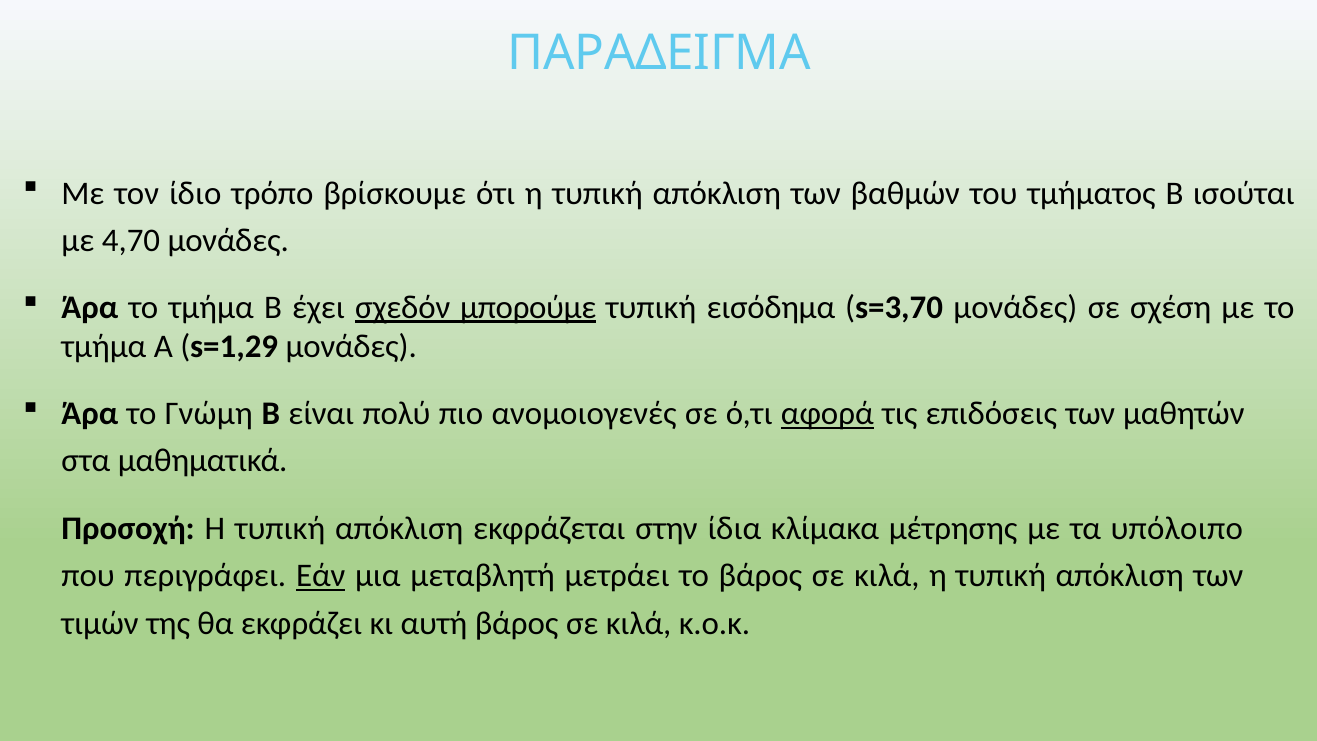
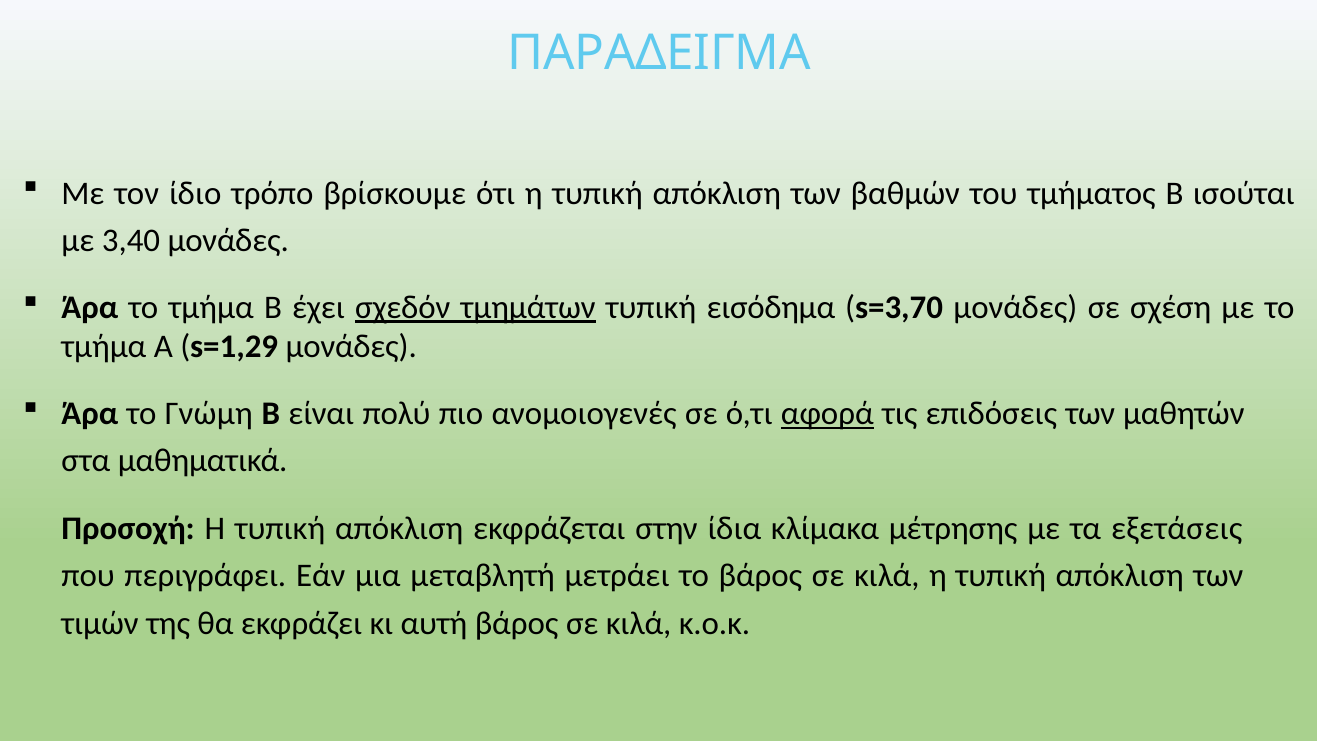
4,70: 4,70 -> 3,40 (131, 241)
μπορούμε: μπορούμε -> τμημάτων (528, 307)
υπόλοιπο: υπόλοιπο -> εξετάσεις (1177, 528)
Εάν underline: present -> none (321, 576)
